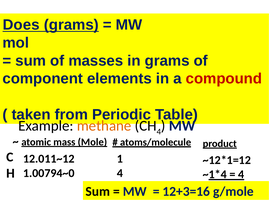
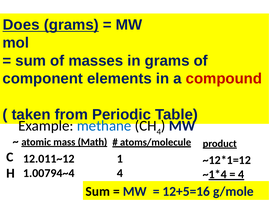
methane colour: orange -> blue (104, 126)
Mole: Mole -> Math (92, 142)
1.00794~0: 1.00794~0 -> 1.00794~4 (49, 173)
12+3=16: 12+3=16 -> 12+5=16 (186, 191)
